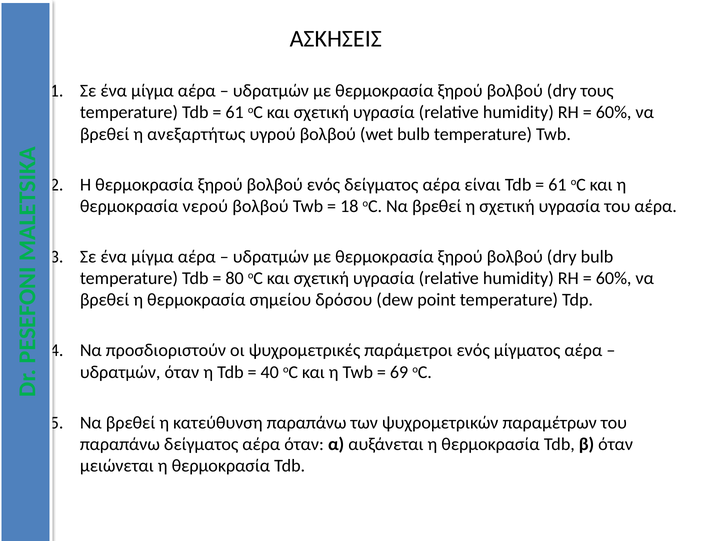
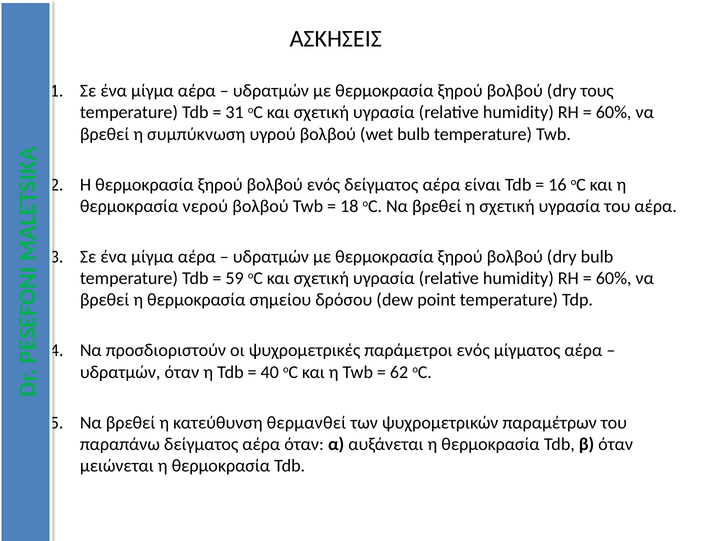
61: 61 -> 31 (235, 113)
ανεξαρτήτως: ανεξαρτήτως -> συμπύκνωση (196, 134)
61: 61 -> 16 (557, 185)
80: 80 -> 59 (235, 279)
69: 69 -> 62 (399, 372)
κατεύθυνση παραπάνω: παραπάνω -> θερμανθεί (306, 423)
